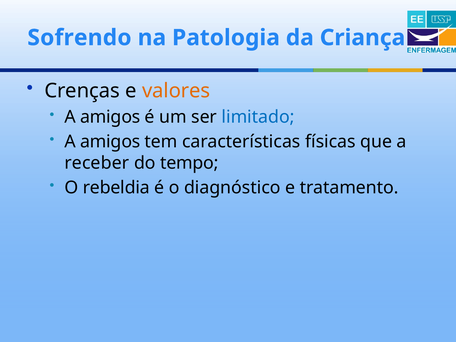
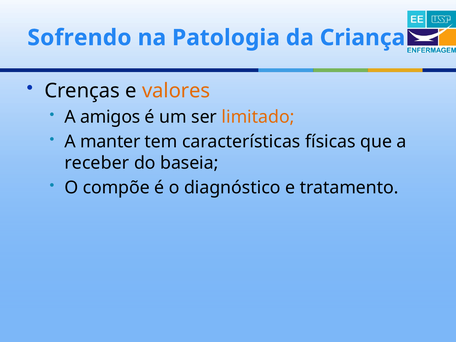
limitado colour: blue -> orange (258, 117)
amigos: amigos -> manter (110, 142)
tempo: tempo -> baseia (189, 163)
rebeldia: rebeldia -> compõe (116, 188)
